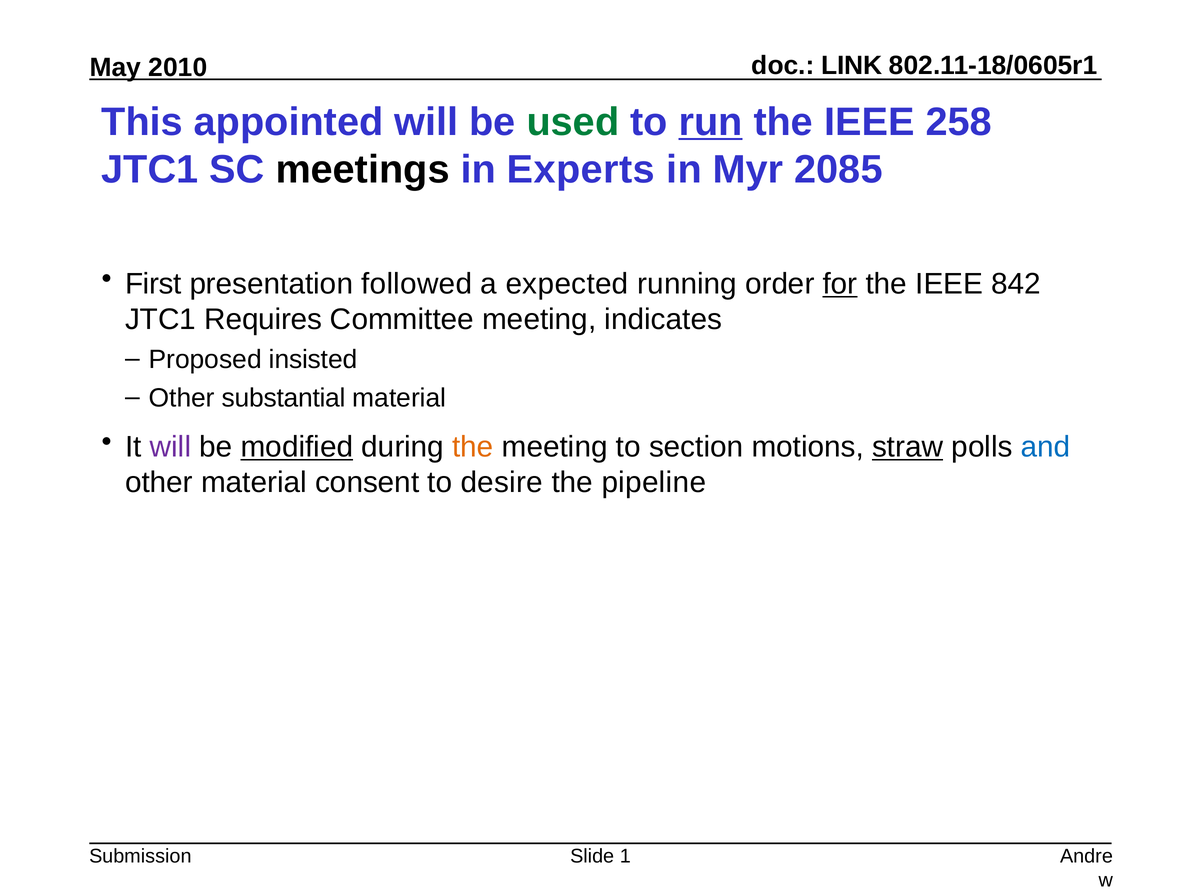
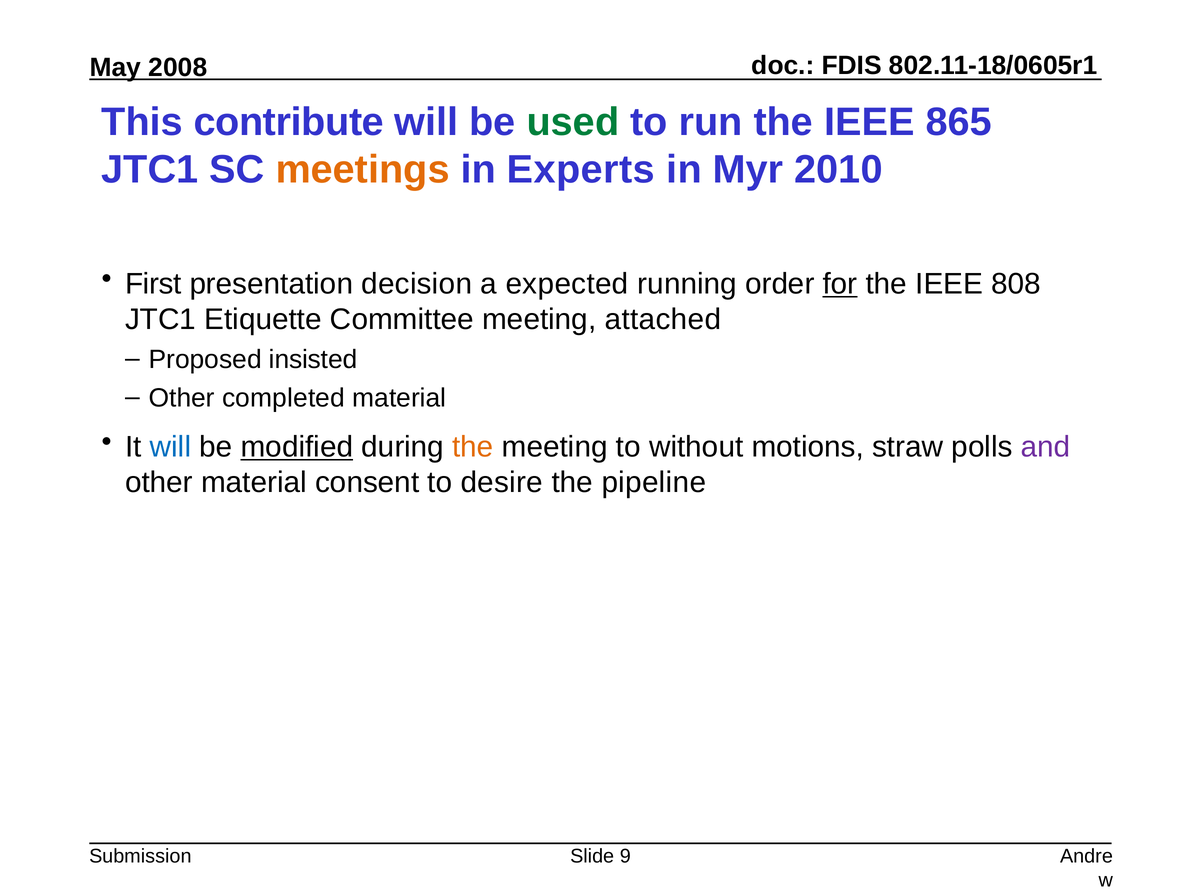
LINK: LINK -> FDIS (852, 65)
2010: 2010 -> 2008 (178, 68)
appointed: appointed -> contribute (289, 122)
run underline: present -> none (711, 122)
258: 258 -> 865 (959, 122)
meetings colour: black -> orange (363, 170)
2085: 2085 -> 2010 (838, 170)
followed: followed -> decision (417, 284)
842: 842 -> 808 (1016, 284)
Requires: Requires -> Etiquette (263, 320)
indicates: indicates -> attached (663, 320)
substantial: substantial -> completed (284, 398)
will colour: purple -> blue (171, 447)
section: section -> without (696, 447)
straw underline: present -> none (908, 447)
and colour: blue -> purple (1046, 447)
1: 1 -> 9 (625, 857)
